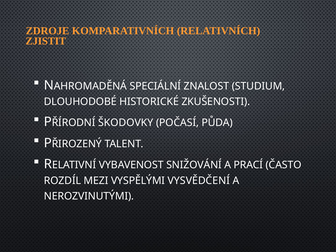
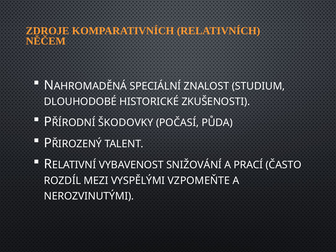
ZJISTIT: ZJISTIT -> NĚČEM (46, 41)
VYSVĚDČENÍ: VYSVĚDČENÍ -> VZPOMEŇTE (199, 181)
